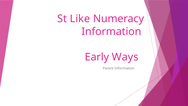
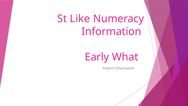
Ways: Ways -> What (125, 57)
